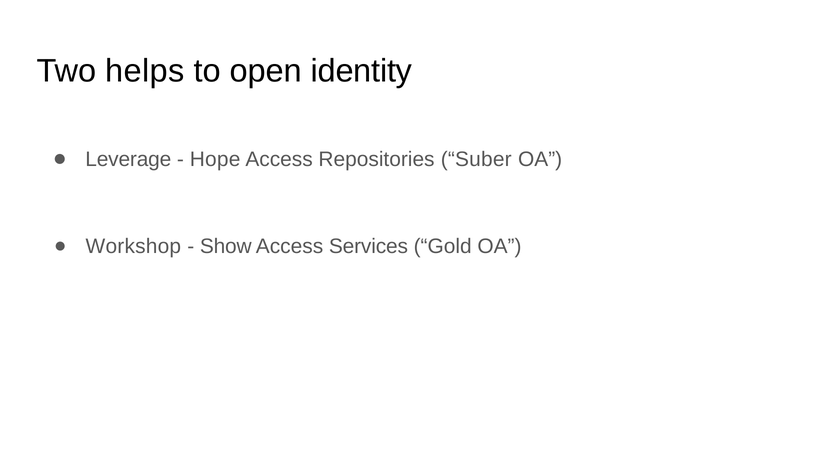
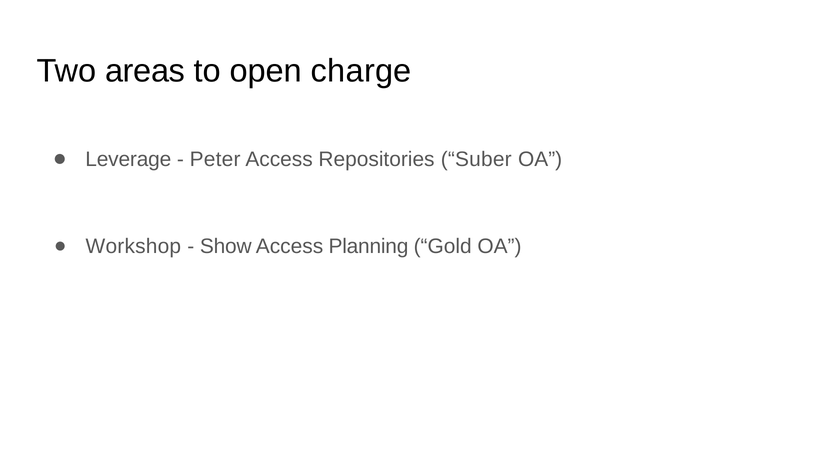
helps: helps -> areas (145, 71)
identity: identity -> charge (361, 71)
Hope: Hope -> Peter (215, 159)
Services: Services -> Planning (368, 246)
